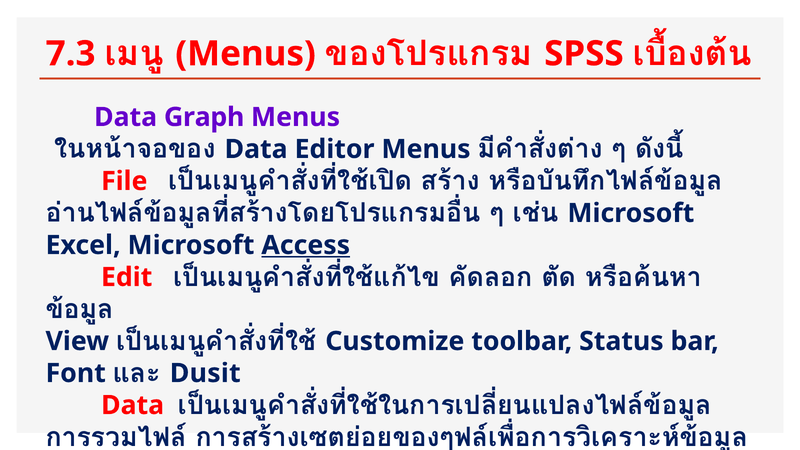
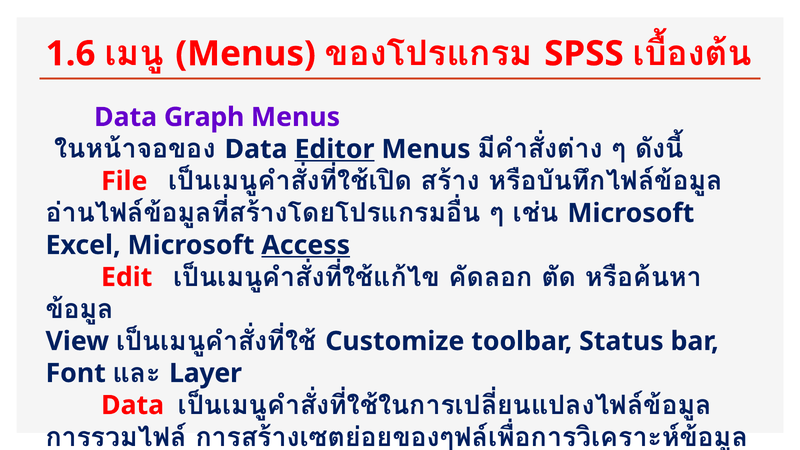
7.3: 7.3 -> 1.6 (71, 54)
Editor underline: none -> present (334, 149)
Dusit: Dusit -> Layer (206, 373)
